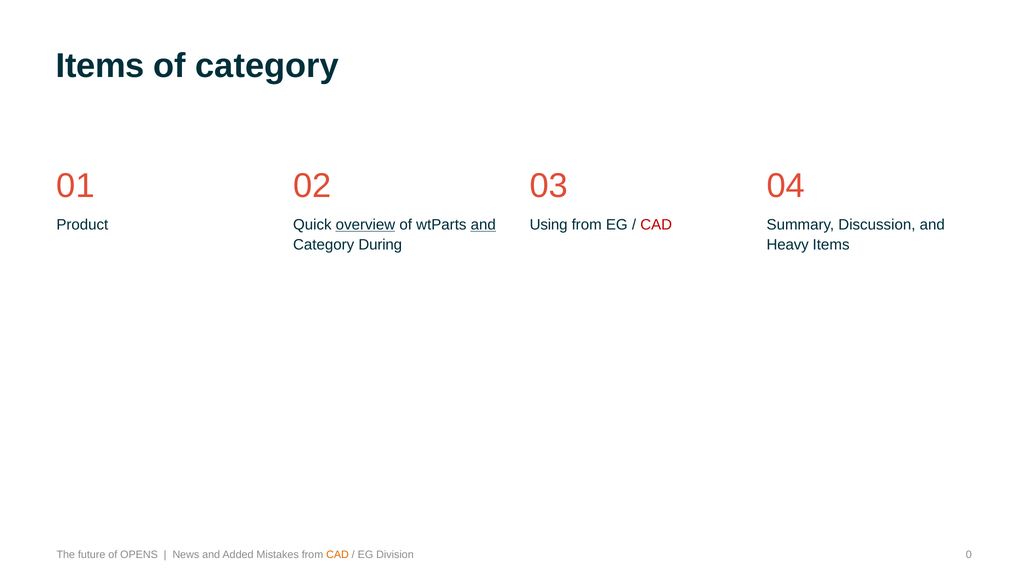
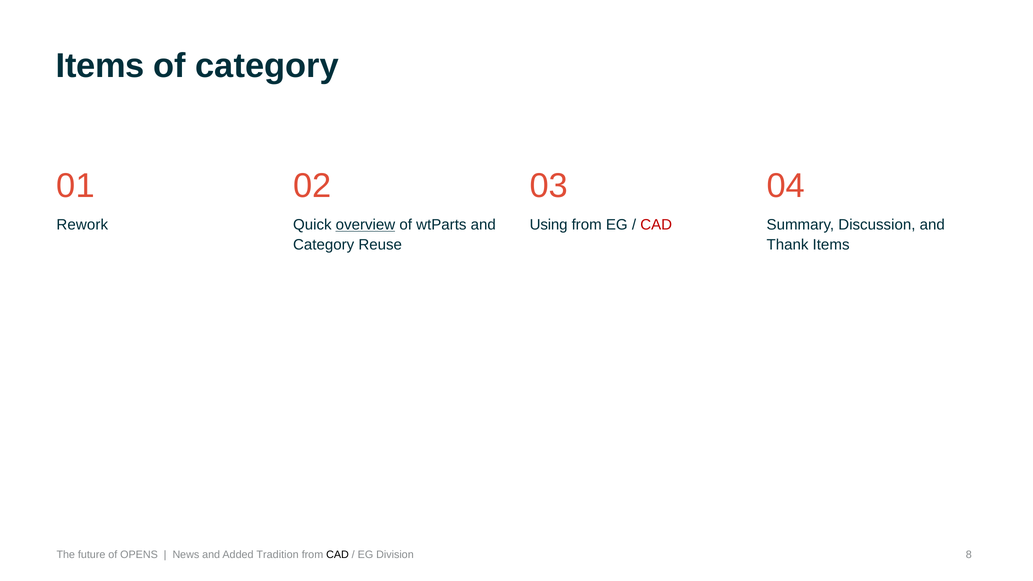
Product: Product -> Rework (82, 225)
and underline: present -> none (483, 225)
During: During -> Reuse (380, 245)
Heavy: Heavy -> Thank (788, 245)
Mistakes: Mistakes -> Tradition (278, 555)
CAD colour: orange -> black (338, 555)
0: 0 -> 8 (969, 555)
